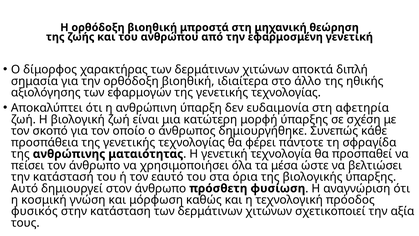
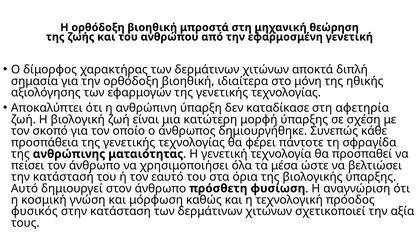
άλλο: άλλο -> μόνη (308, 81)
ευδαιμονία: ευδαιμονία -> καταδίκασε (278, 108)
